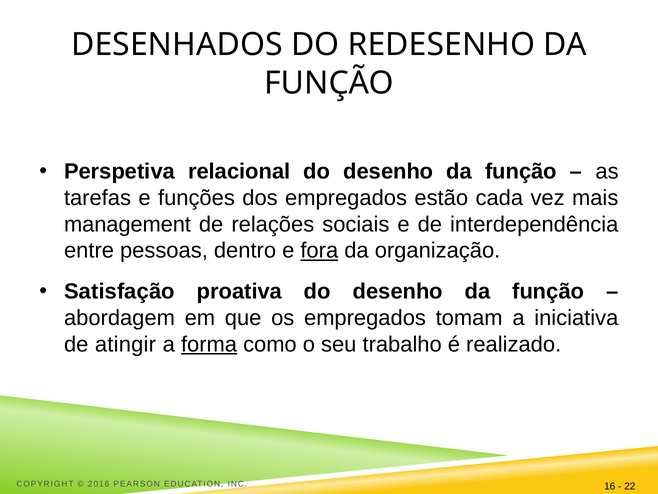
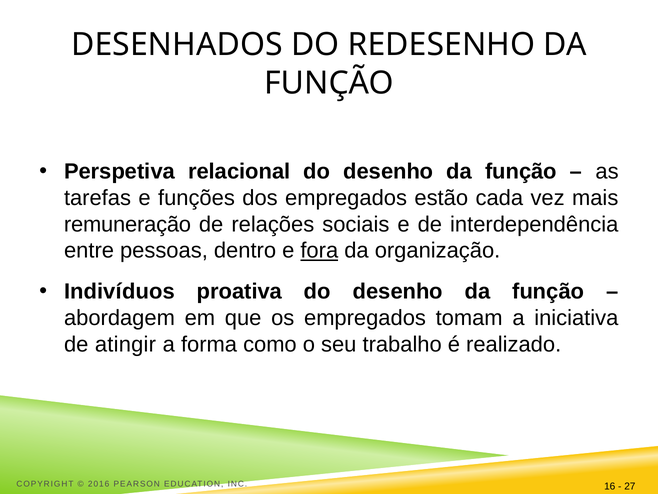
management: management -> remuneração (128, 224)
Satisfação: Satisfação -> Indivíduos (119, 291)
forma underline: present -> none (209, 344)
22: 22 -> 27 (630, 486)
